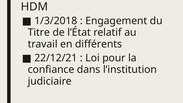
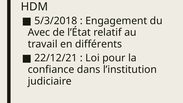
1/3/2018: 1/3/2018 -> 5/3/2018 (56, 21)
Titre: Titre -> Avec (39, 32)
